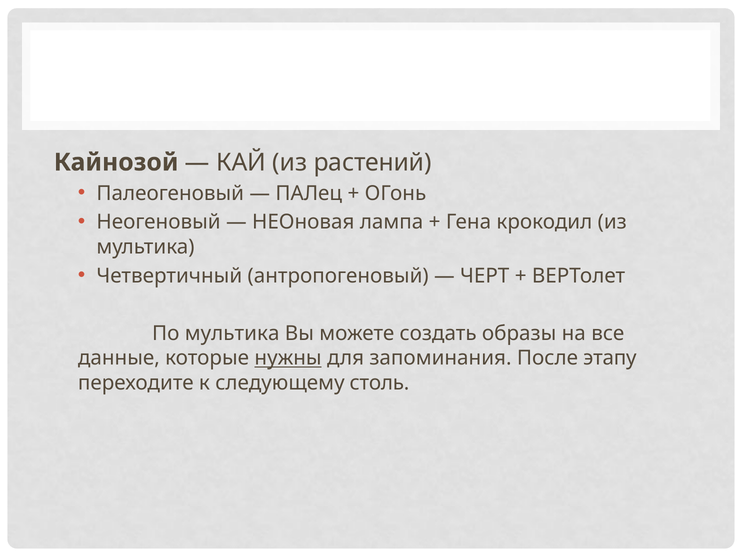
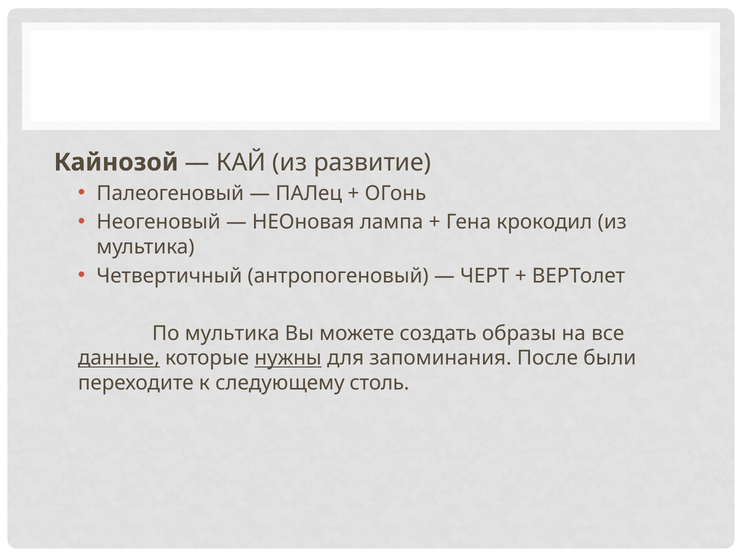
растений: растений -> развитие (372, 162)
данные underline: none -> present (119, 358)
этапу: этапу -> были (610, 358)
